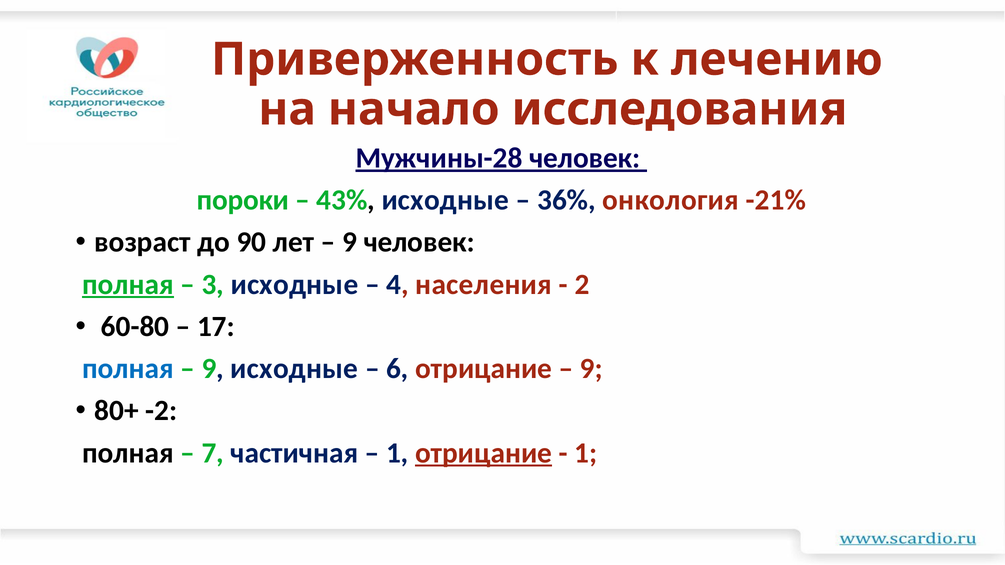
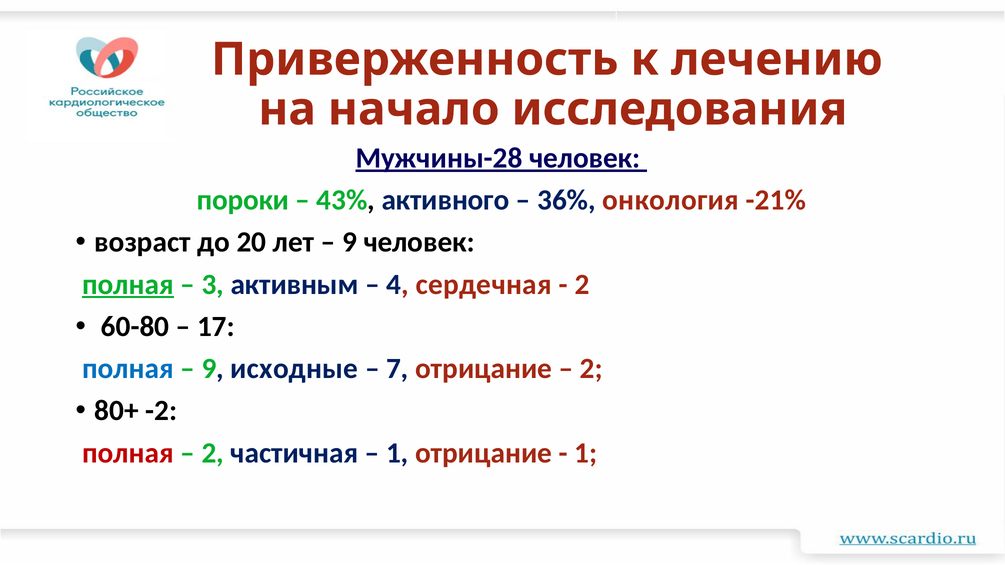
43% исходные: исходные -> активного (445, 200)
90: 90 -> 20 (251, 242)
3 исходные: исходные -> активным (295, 285)
населения: населения -> сердечная (484, 285)
6: 6 -> 7 (397, 369)
9: 9 -> 2 (591, 369)
полная colour: black -> red (128, 453)
7: 7 -> 2 (213, 453)
отрицание underline: present -> none (484, 453)
